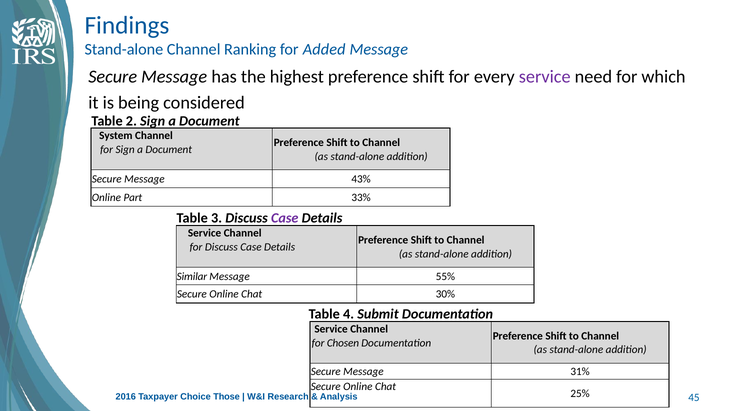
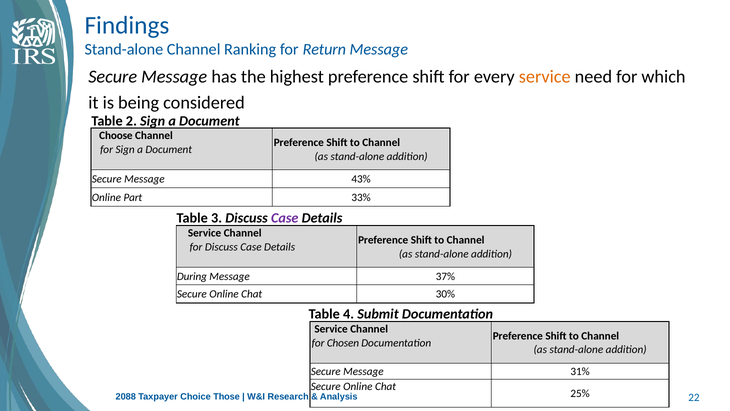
Added: Added -> Return (324, 49)
service colour: purple -> orange (545, 76)
System: System -> Choose (116, 136)
Similar: Similar -> During (192, 276)
55%: 55% -> 37% (445, 276)
2016: 2016 -> 2088 (126, 397)
45: 45 -> 22 (694, 397)
